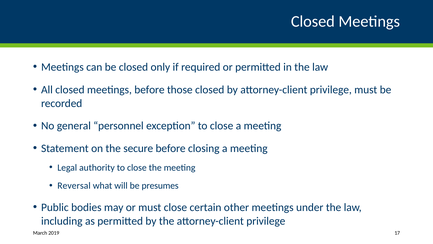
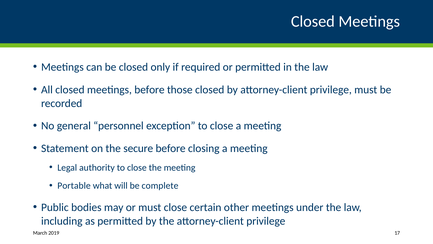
Reversal: Reversal -> Portable (74, 185)
presumes: presumes -> complete (160, 185)
